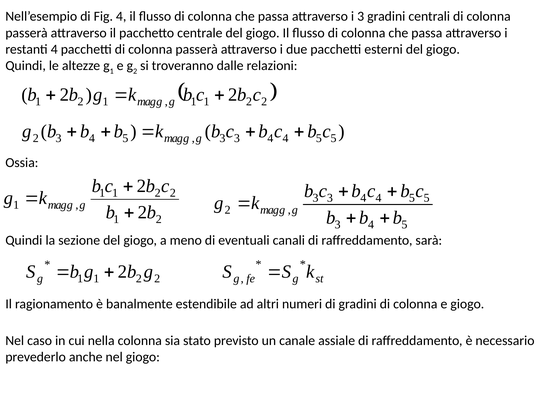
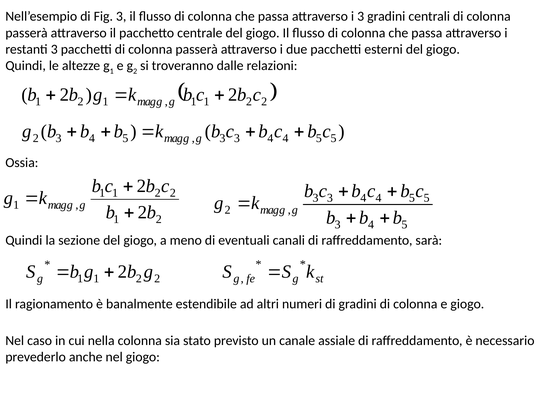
Fig 4: 4 -> 3 (121, 16)
restanti 4: 4 -> 3 (54, 49)
